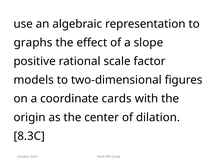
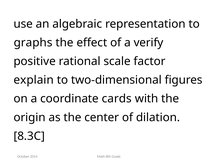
slope: slope -> verify (149, 43)
models: models -> explain (34, 80)
